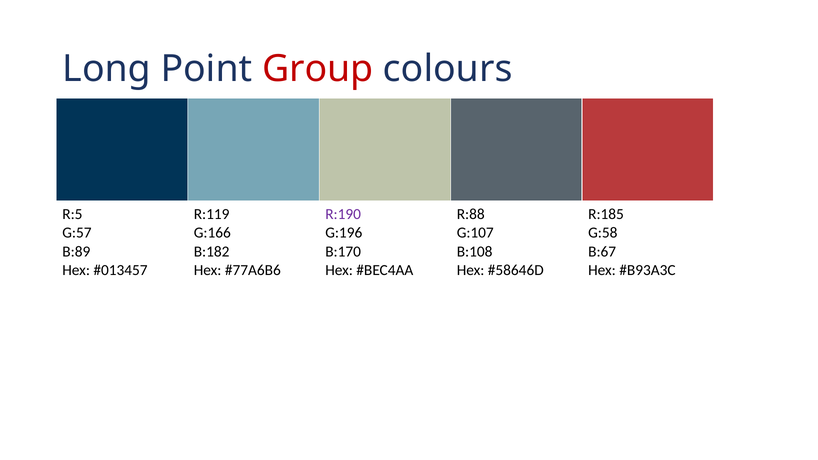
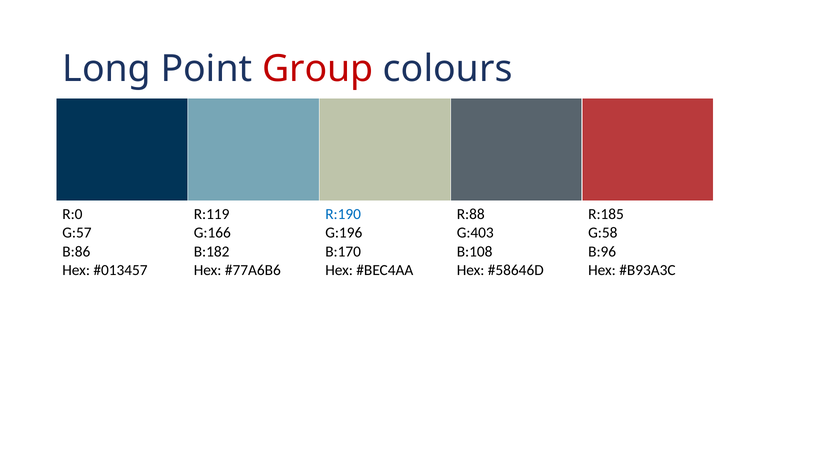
R:5: R:5 -> R:0 (72, 214)
R:190 colour: purple -> blue (343, 214)
G:107: G:107 -> G:403 (475, 233)
B:89: B:89 -> B:86 (76, 252)
B:67: B:67 -> B:96 (602, 252)
